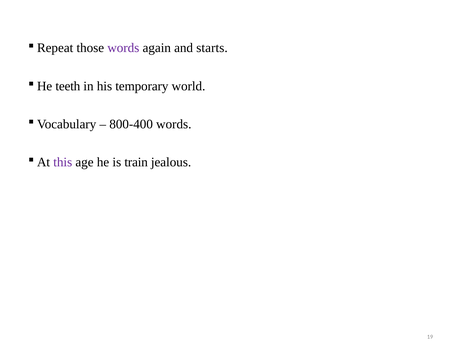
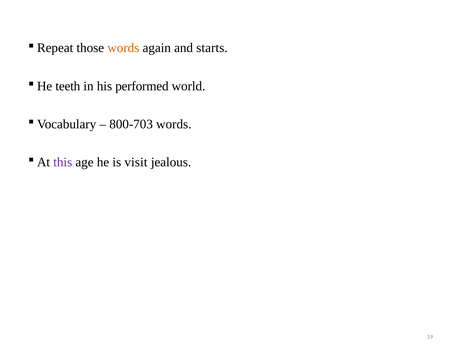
words colour: purple -> orange (123, 48)
temporary: temporary -> performed (142, 86)
800-400: 800-400 -> 800-703 (131, 124)
train: train -> visit (136, 162)
